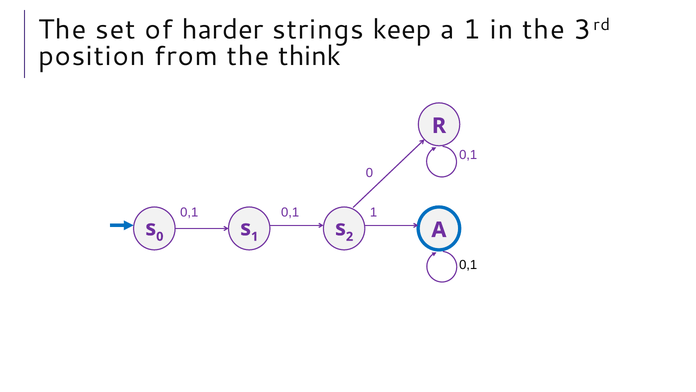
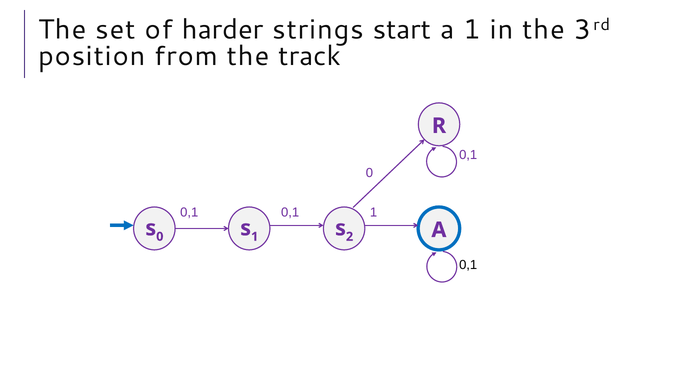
keep: keep -> start (402, 30)
think: think -> track (310, 56)
